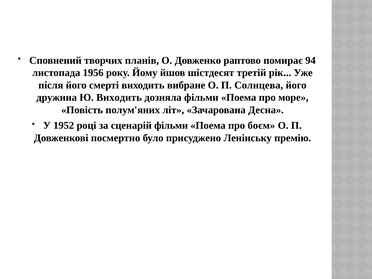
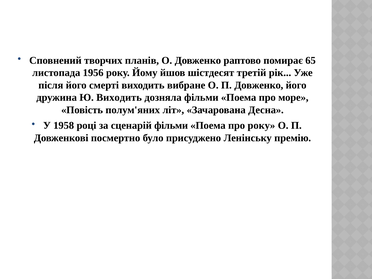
94: 94 -> 65 (311, 60)
П Солнцева: Солнцева -> Довженко (259, 85)
1952: 1952 -> 1958 (64, 125)
про боєм: боєм -> року (261, 125)
